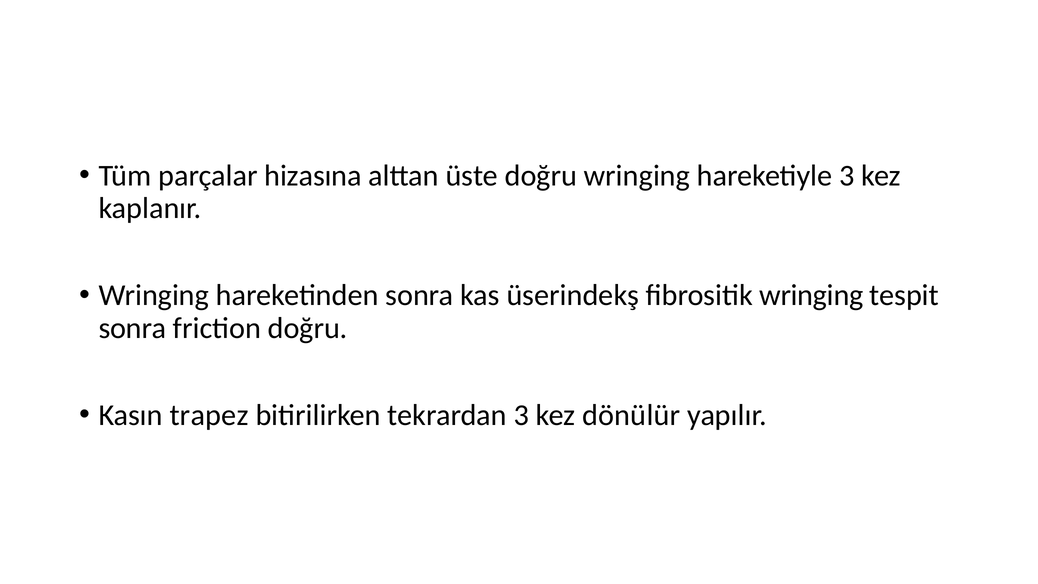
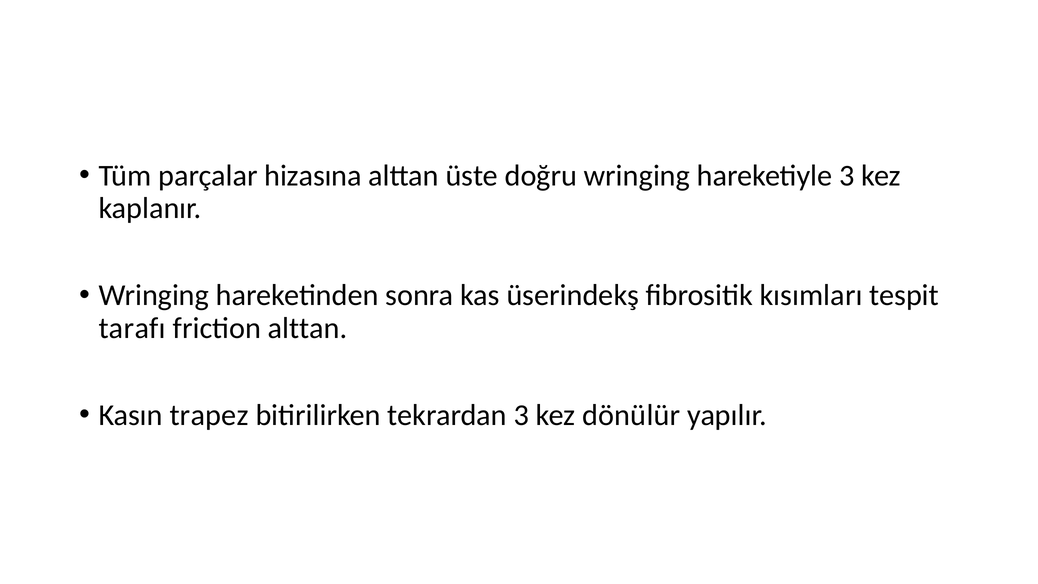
fibrositik wringing: wringing -> kısımları (811, 295)
sonra: sonra -> tarafı (132, 328)
friction doğru: doğru -> alttan (308, 328)
